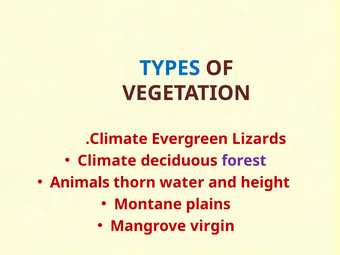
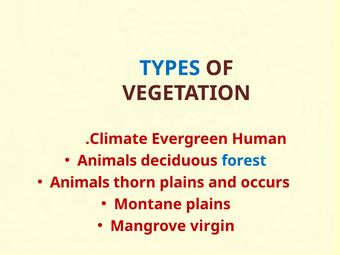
Lizards: Lizards -> Human (259, 139)
Climate: Climate -> Animals (107, 161)
forest colour: purple -> blue (244, 161)
thorn water: water -> plains (182, 182)
height: height -> occurs (265, 182)
